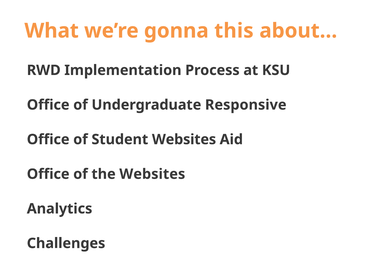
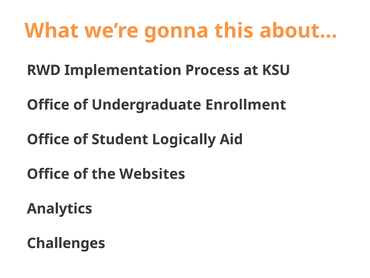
Responsive: Responsive -> Enrollment (246, 105)
Student Websites: Websites -> Logically (184, 139)
